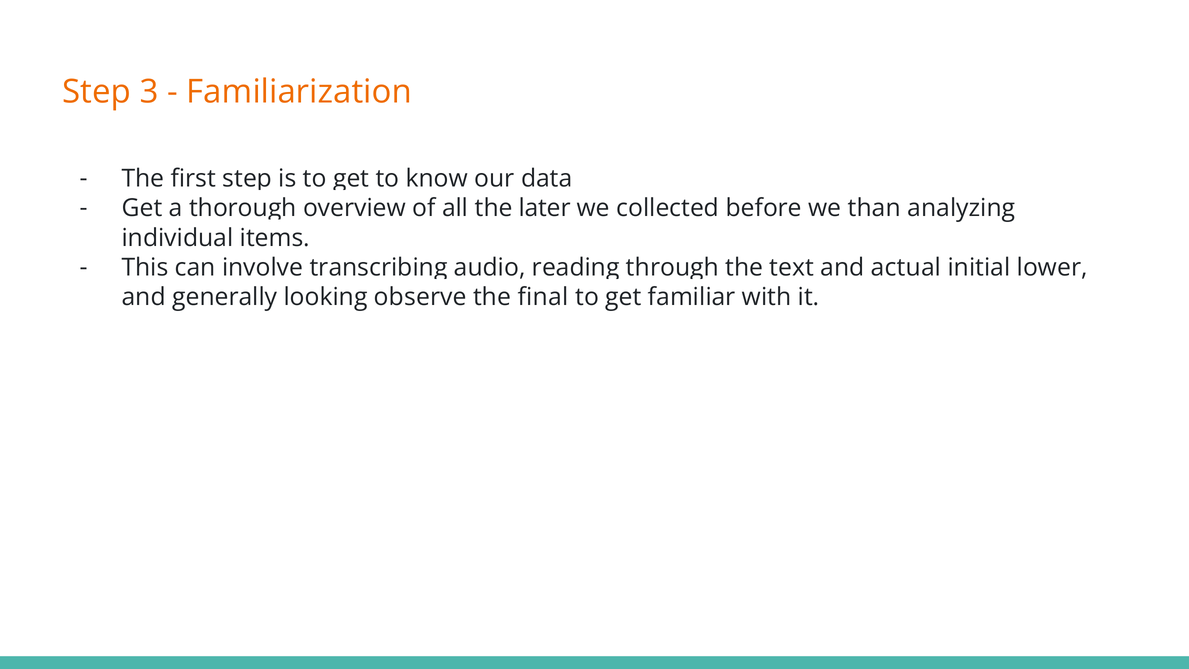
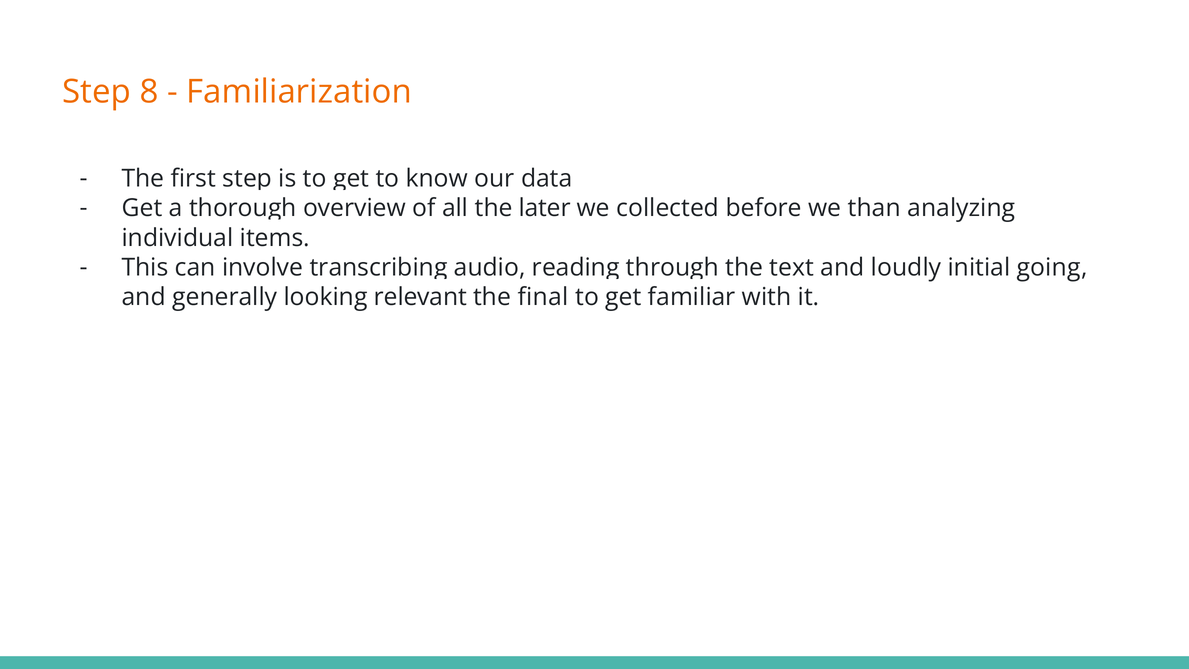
3: 3 -> 8 (149, 92)
actual: actual -> loudly (906, 267)
lower: lower -> going (1052, 267)
observe: observe -> relevant (420, 297)
